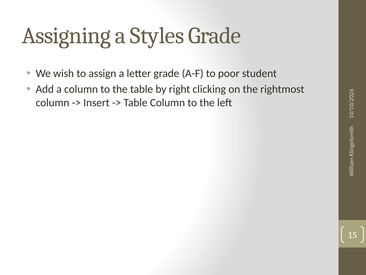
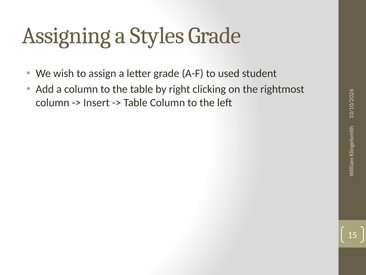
poor: poor -> used (229, 73)
